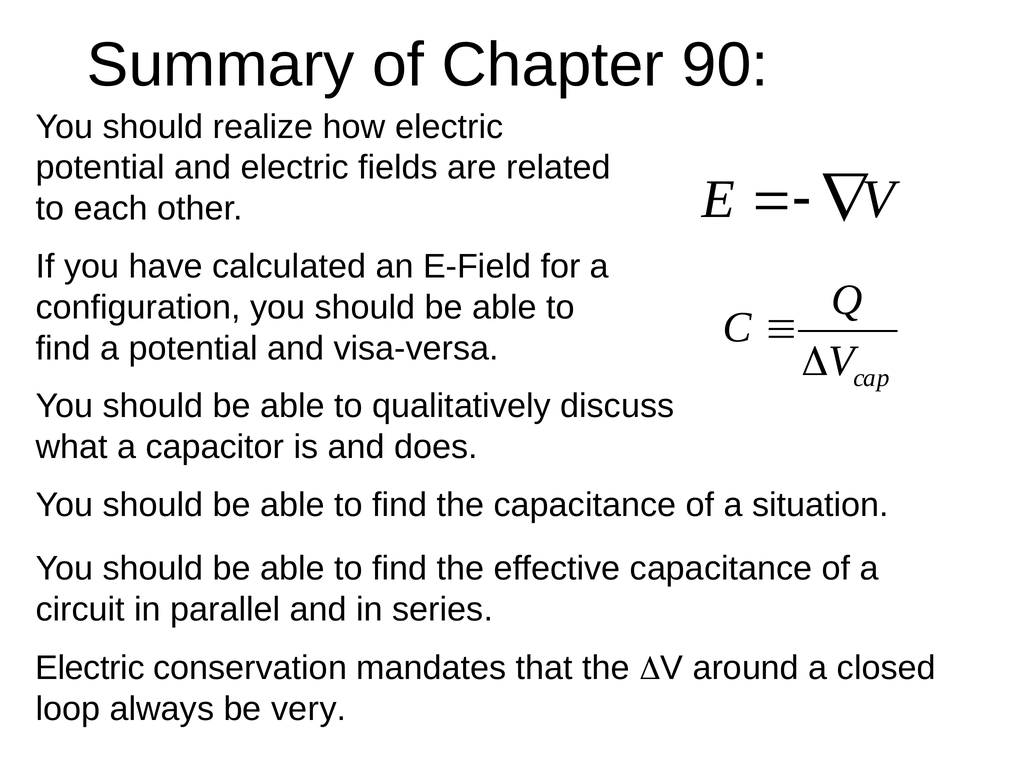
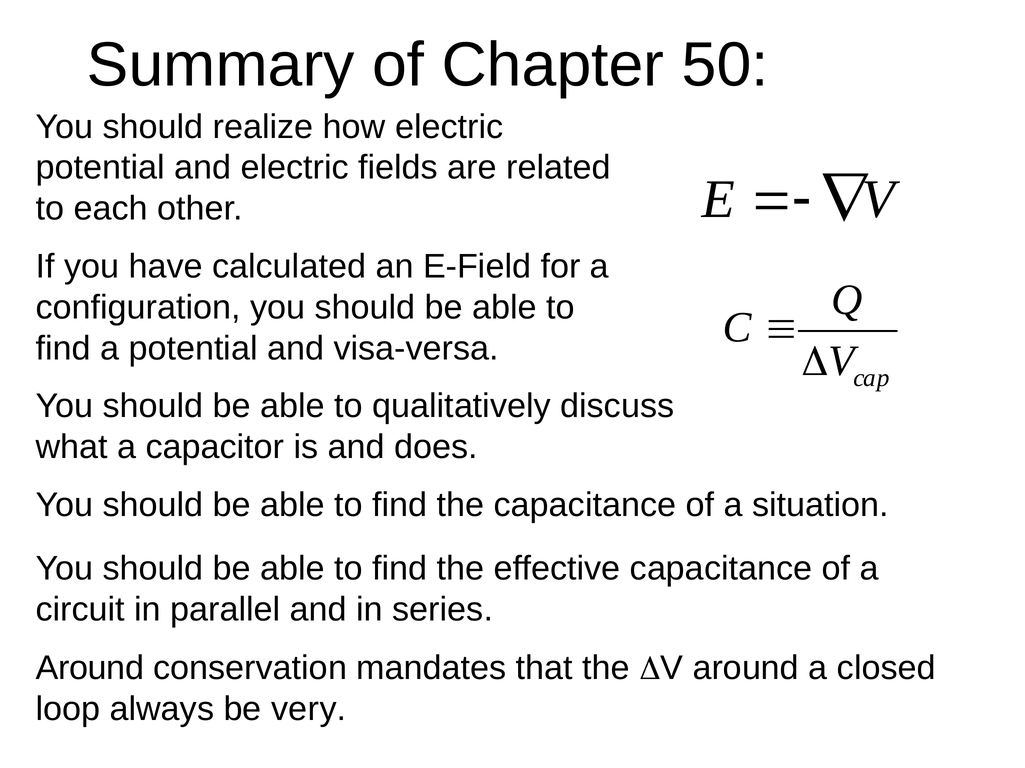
90: 90 -> 50 (725, 65)
Electric: Electric -> Around (90, 669)
